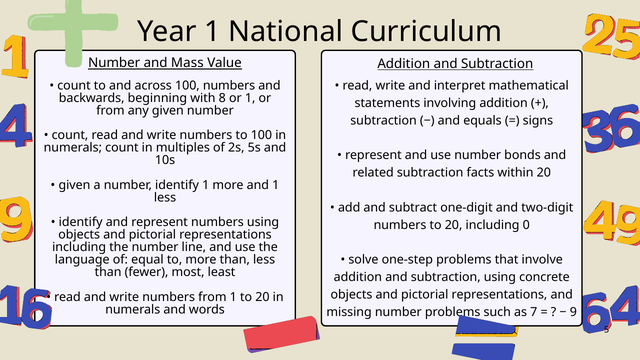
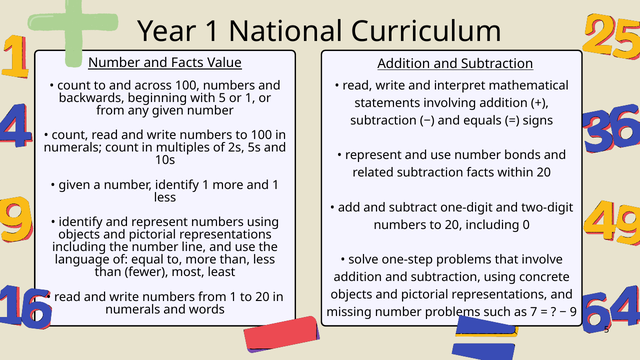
and Mass: Mass -> Facts (187, 63)
with 8: 8 -> 5 (222, 98)
